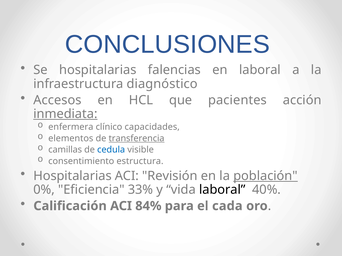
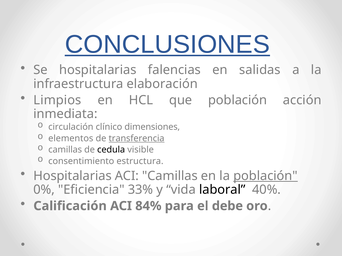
CONCLUSIONES underline: none -> present (167, 45)
en laboral: laboral -> salidas (260, 70)
diagnóstico: diagnóstico -> elaboración (162, 84)
Accesos: Accesos -> Limpios (57, 100)
que pacientes: pacientes -> población (238, 100)
inmediata underline: present -> none (65, 114)
enfermera: enfermera -> circulación (71, 127)
capacidades: capacidades -> dimensiones (152, 127)
cedula colour: blue -> black (111, 150)
ACI Revisión: Revisión -> Camillas (170, 176)
cada: cada -> debe (227, 206)
